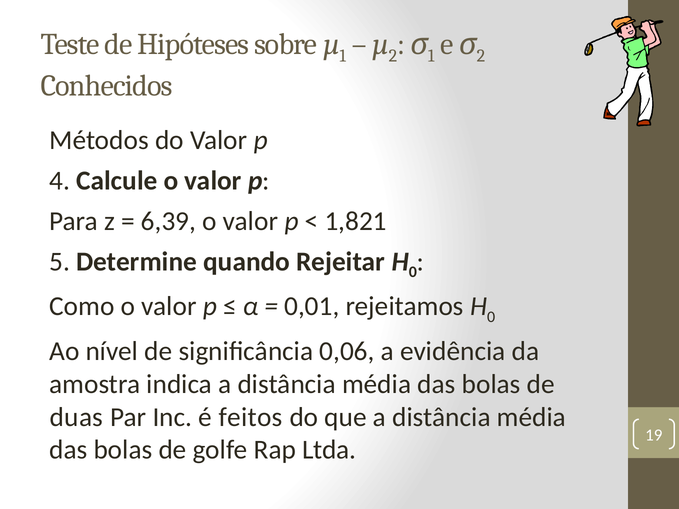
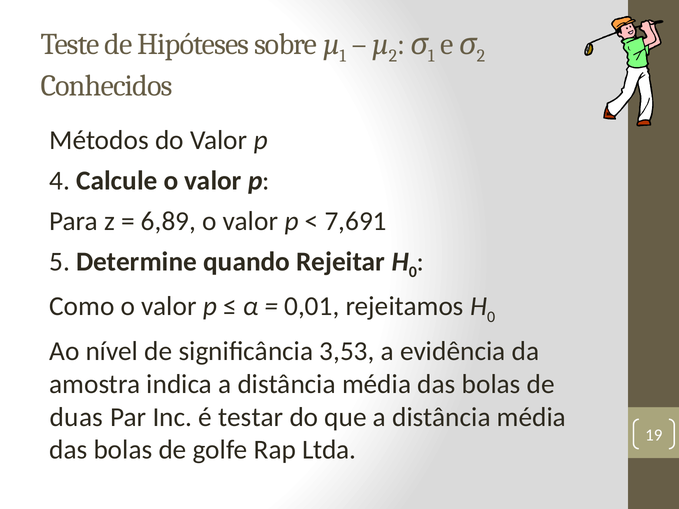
6,39: 6,39 -> 6,89 (168, 221)
1,821: 1,821 -> 7,691 (356, 221)
0,06: 0,06 -> 3,53 (347, 352)
feitos: feitos -> testar (251, 417)
